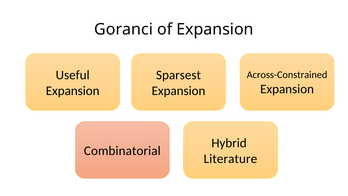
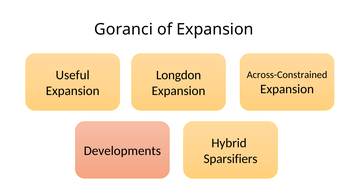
Sparsest: Sparsest -> Longdon (179, 75)
Combinatorial: Combinatorial -> Developments (122, 151)
Literature: Literature -> Sparsifiers (231, 158)
